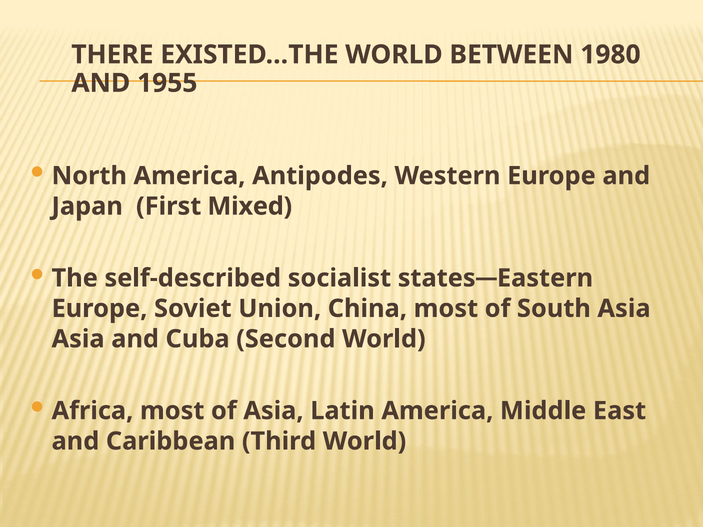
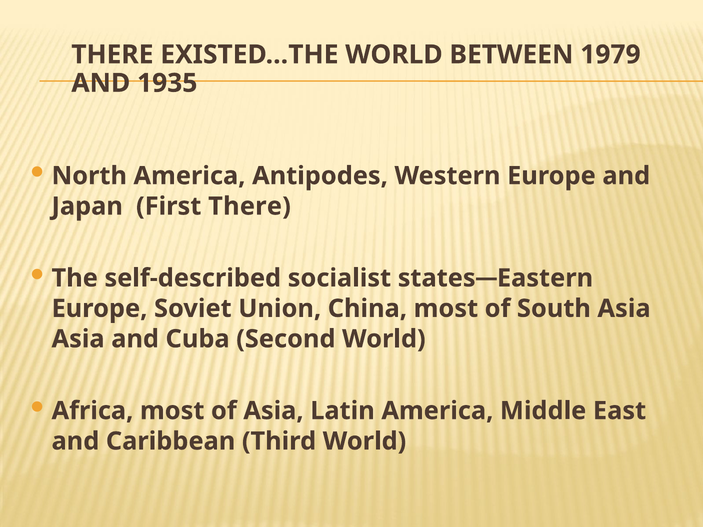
1980: 1980 -> 1979 (610, 55)
1955: 1955 -> 1935 (167, 83)
First Mixed: Mixed -> There (250, 206)
